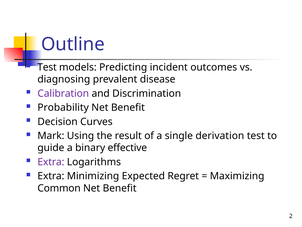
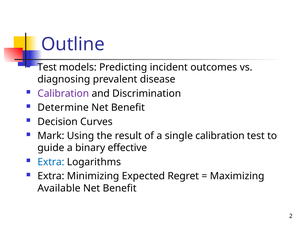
Probability: Probability -> Determine (63, 107)
single derivation: derivation -> calibration (220, 136)
Extra colour: purple -> blue (51, 162)
Common: Common -> Available (59, 188)
